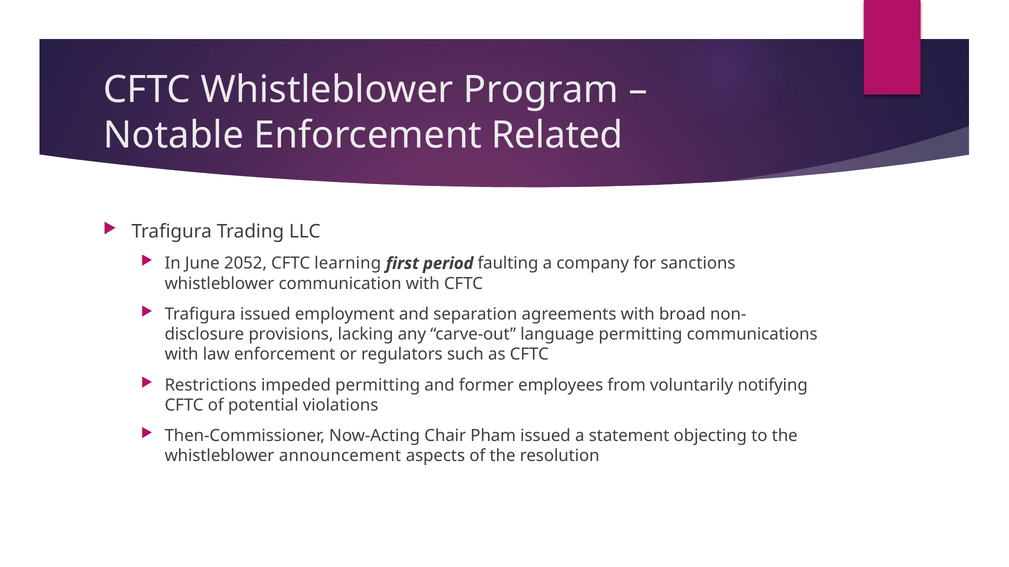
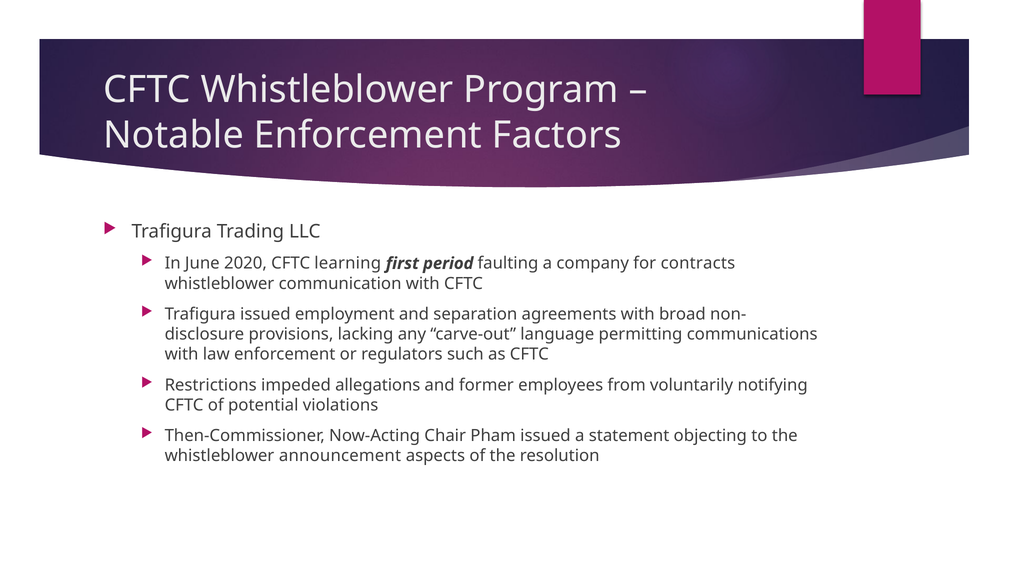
Related: Related -> Factors (557, 135)
2052: 2052 -> 2020 (245, 264)
sanctions: sanctions -> contracts (698, 264)
impeded permitting: permitting -> allegations (378, 385)
